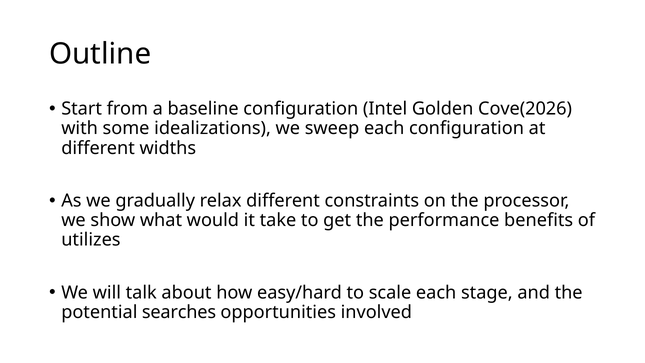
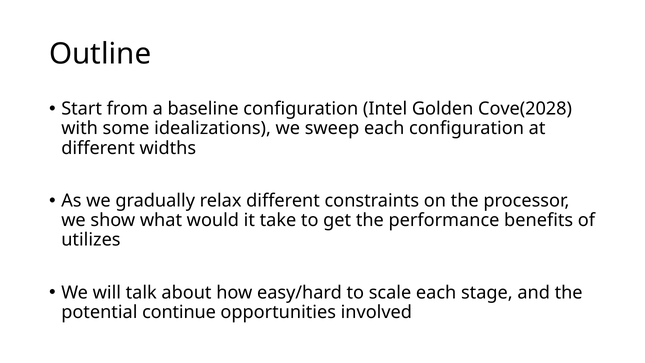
Cove(2026: Cove(2026 -> Cove(2028 (525, 109)
searches: searches -> continue (179, 312)
